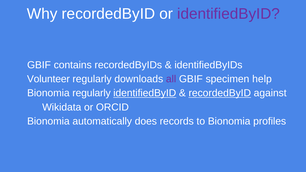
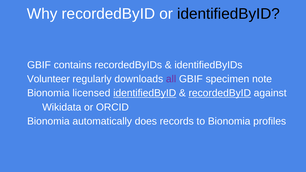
identifiedByID colour: purple -> black (229, 14)
help: help -> note (262, 79)
Bionomia regularly: regularly -> licensed (91, 93)
